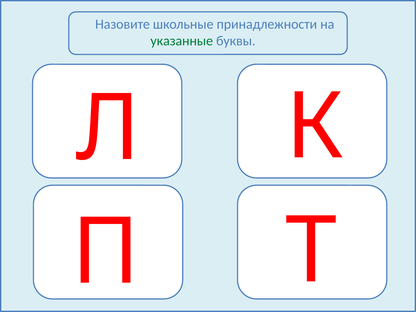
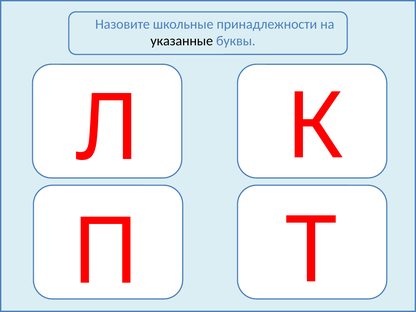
указанные colour: green -> black (182, 41)
